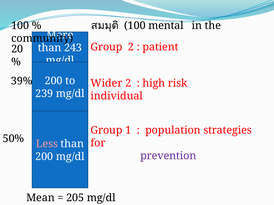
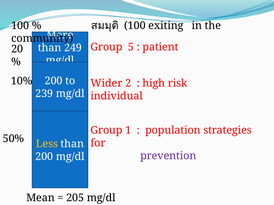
mental: mental -> exiting (166, 26)
Group 2: 2 -> 5 (131, 47)
243: 243 -> 249 (73, 48)
39%: 39% -> 10% (22, 81)
Less colour: pink -> yellow (47, 144)
